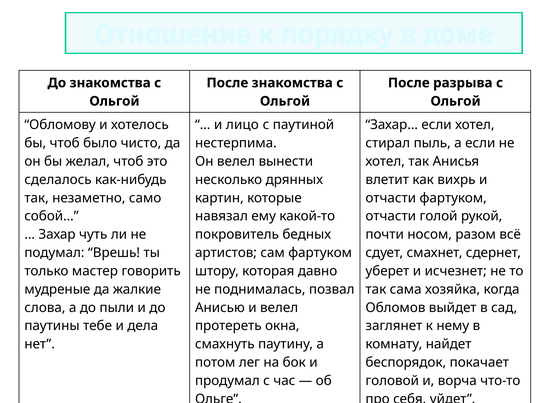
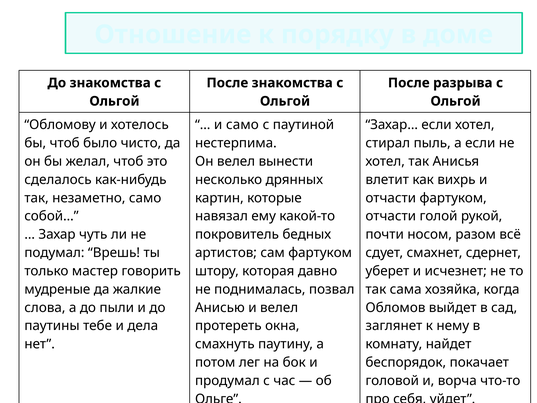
и лицо: лицо -> само (242, 125)
